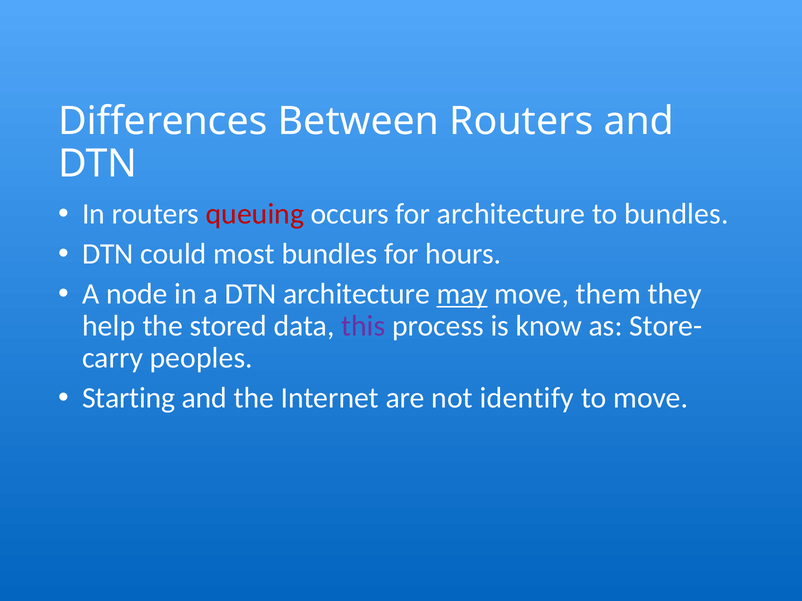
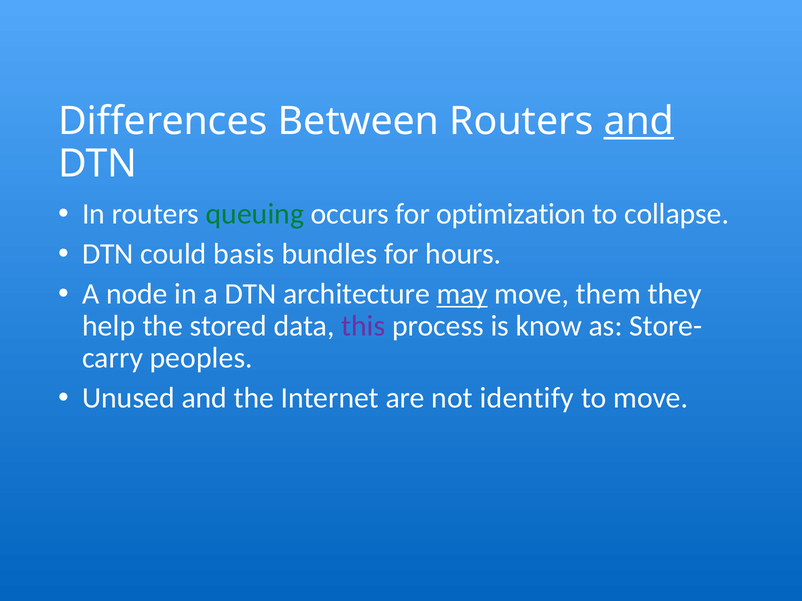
and underline: none -> present (639, 121)
queuing colour: red -> green (255, 214)
for architecture: architecture -> optimization (511, 214)
to bundles: bundles -> collapse (677, 214)
most: most -> basis (244, 254)
Starting: Starting -> Unused (128, 398)
